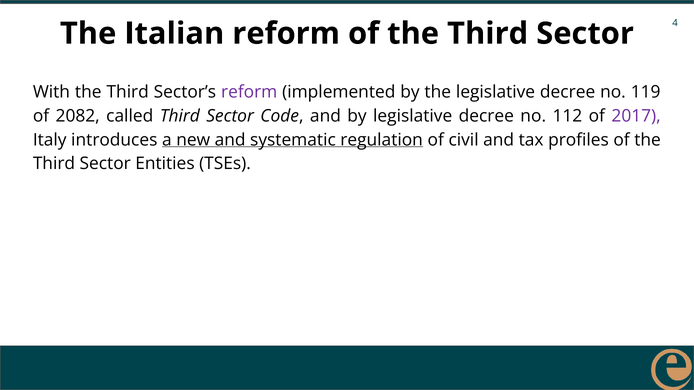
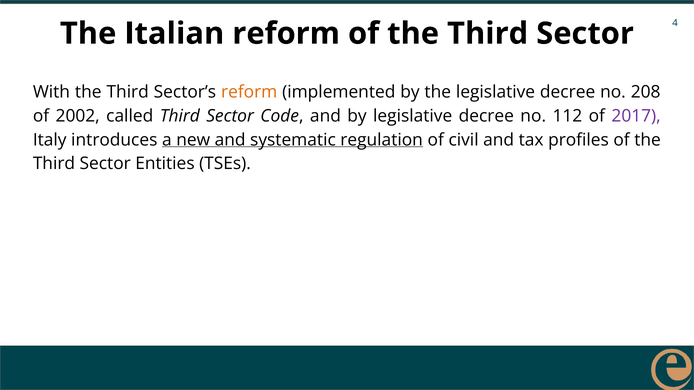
reform colour: purple -> orange (249, 92)
119: 119 -> 208 (646, 92)
2082: 2082 -> 2002 (78, 116)
